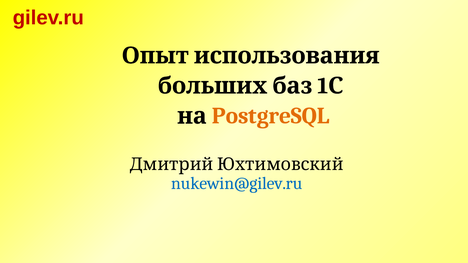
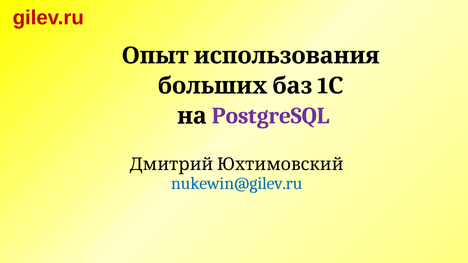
PostgreSQL colour: orange -> purple (271, 116)
